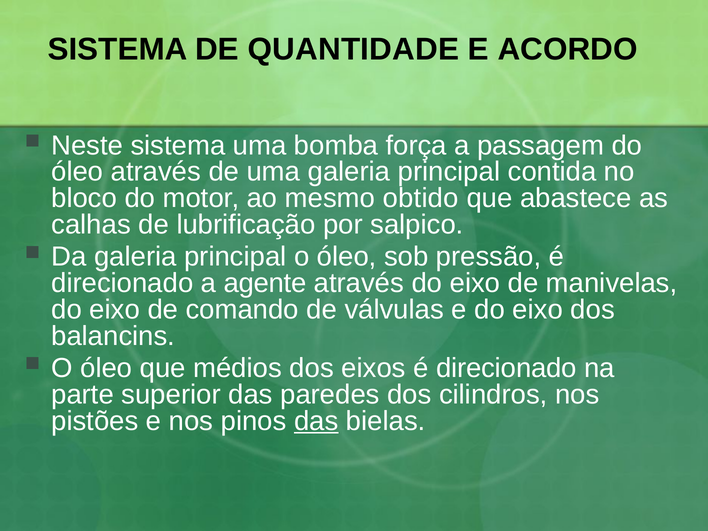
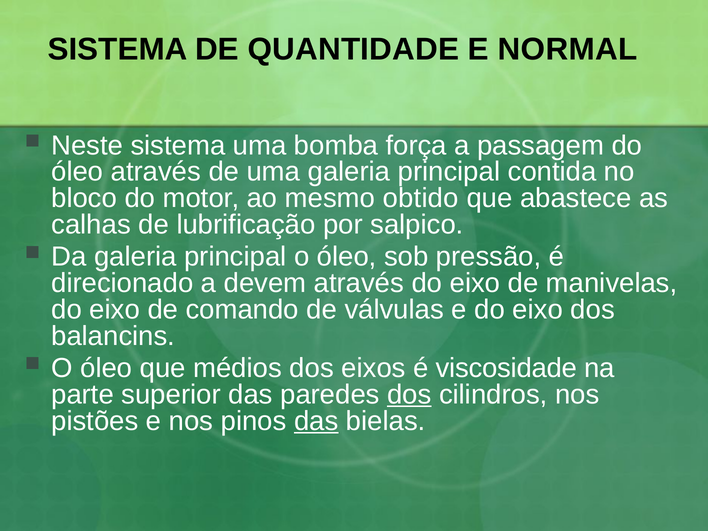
ACORDO: ACORDO -> NORMAL (568, 49)
agente: agente -> devem (265, 283)
eixos é direcionado: direcionado -> viscosidade (506, 368)
dos underline: none -> present (409, 395)
